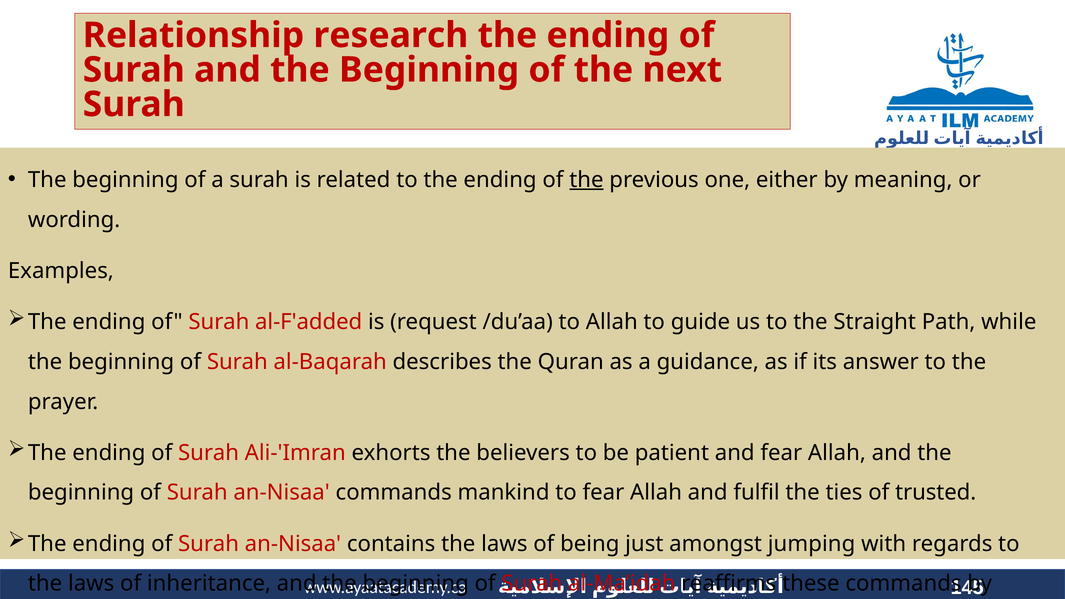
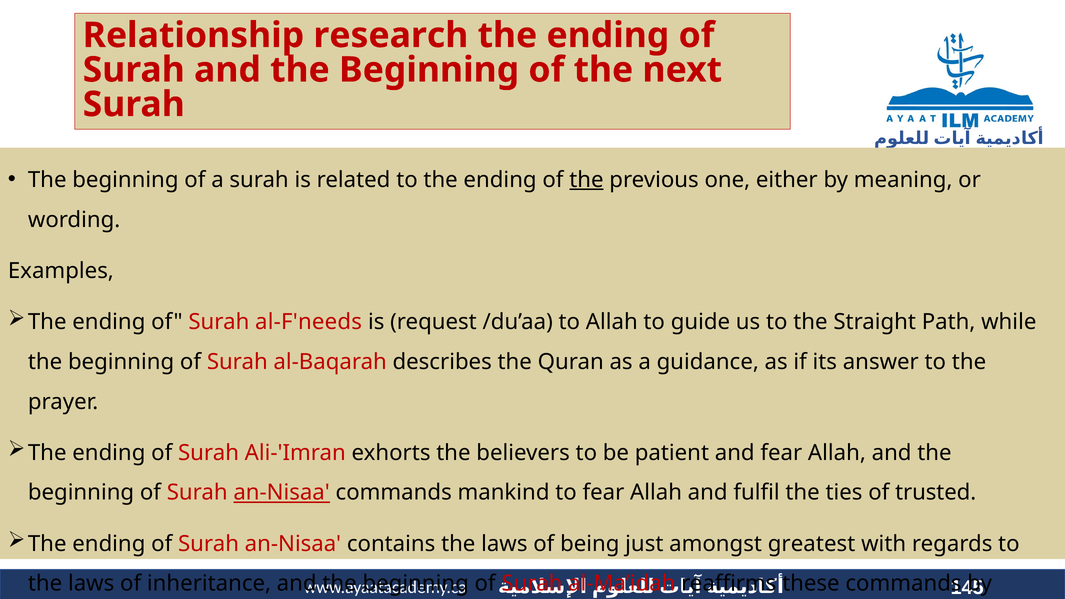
al-F'added: al-F'added -> al-F'needs (309, 322)
an-Nisaa underline: none -> present (282, 493)
jumping: jumping -> greatest (812, 544)
